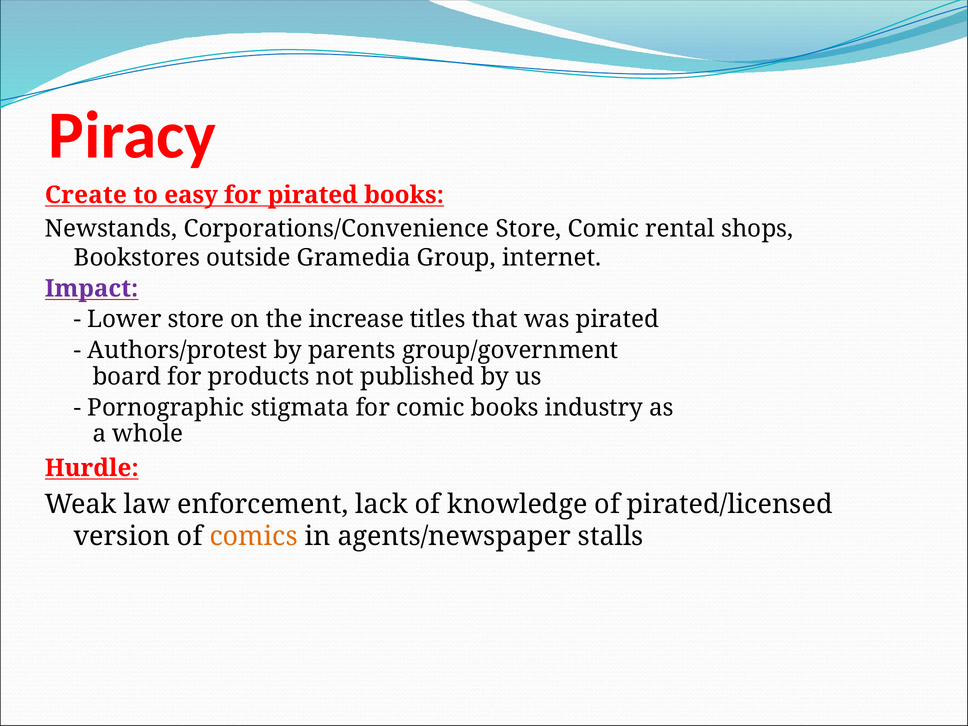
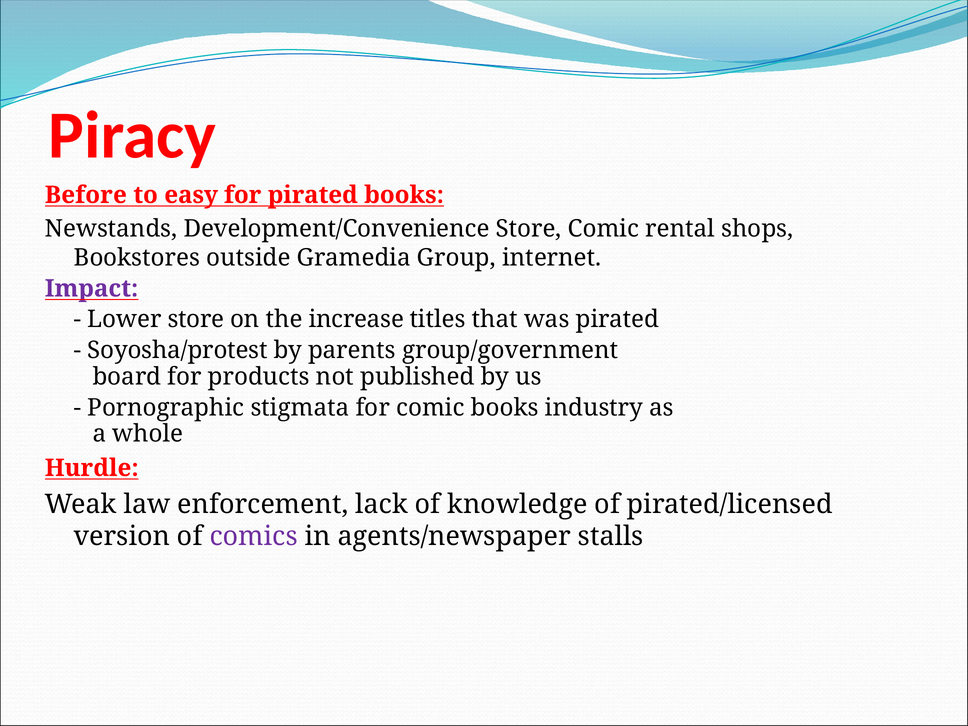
Create: Create -> Before (86, 195)
Corporations/Convenience: Corporations/Convenience -> Development/Convenience (337, 229)
Authors/protest: Authors/protest -> Soyosha/protest (178, 350)
comics colour: orange -> purple (254, 537)
